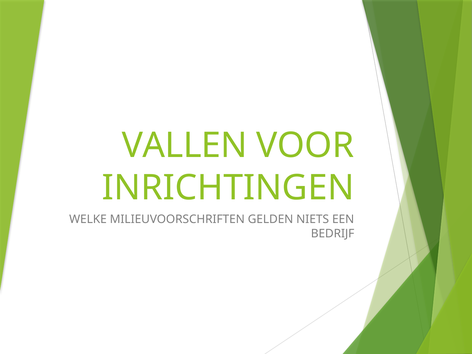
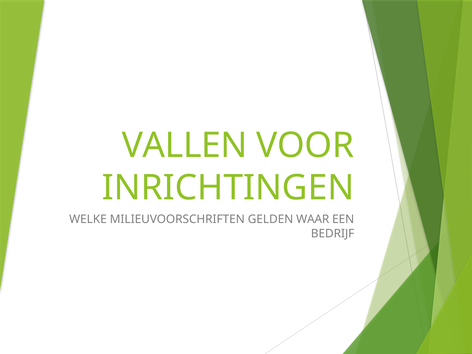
NIETS: NIETS -> WAAR (313, 219)
